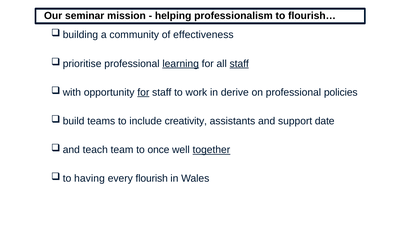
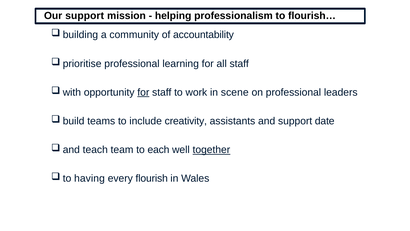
Our seminar: seminar -> support (85, 16)
effectiveness: effectiveness -> accountability (203, 35)
learning underline: present -> none (181, 64)
staff underline: present -> none (239, 64)
derive: derive -> scene (235, 92)
policies: policies -> leaders (341, 92)
once: once -> each (158, 150)
